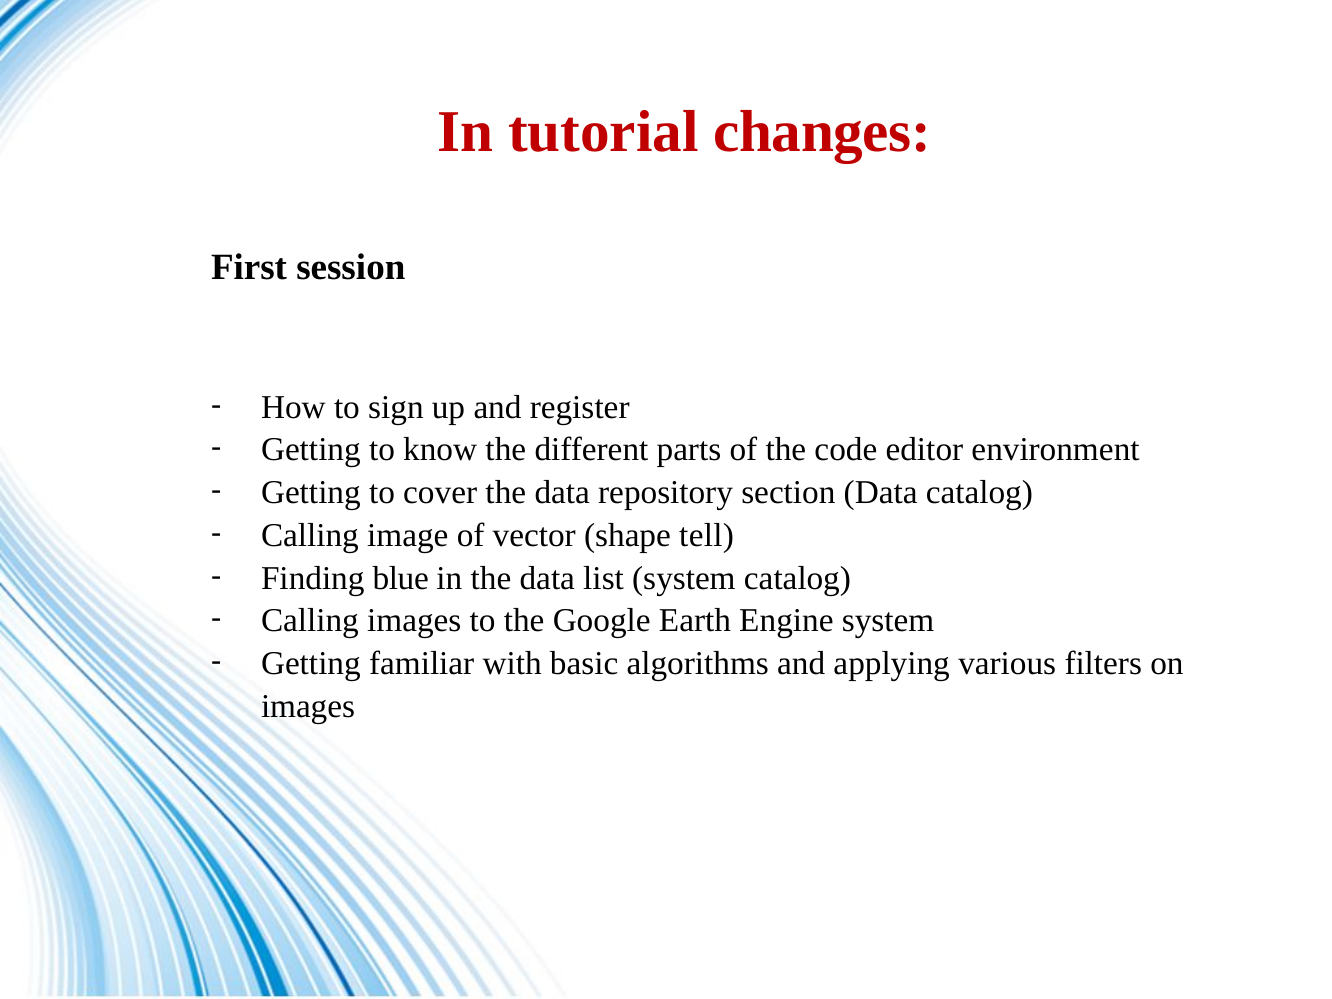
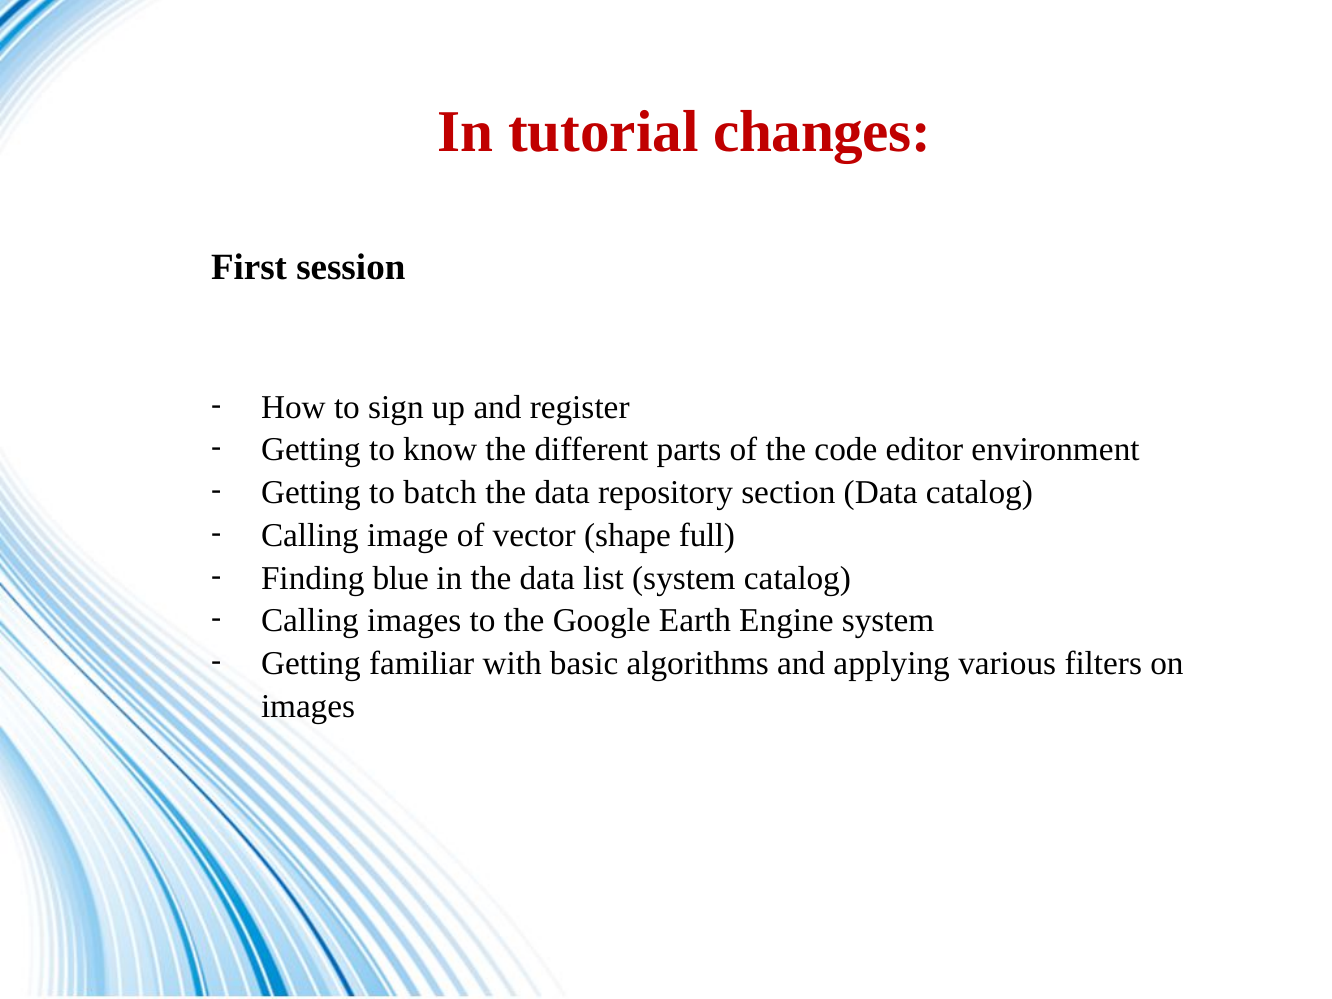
cover: cover -> batch (440, 493)
tell: tell -> full (707, 535)
